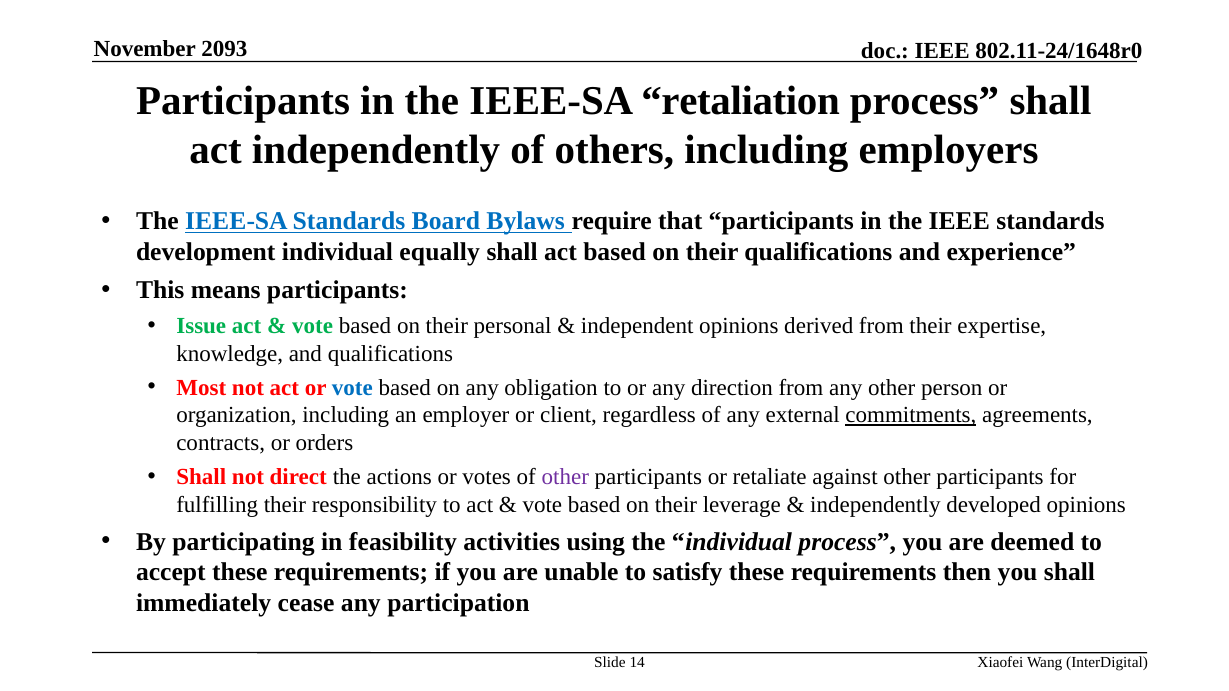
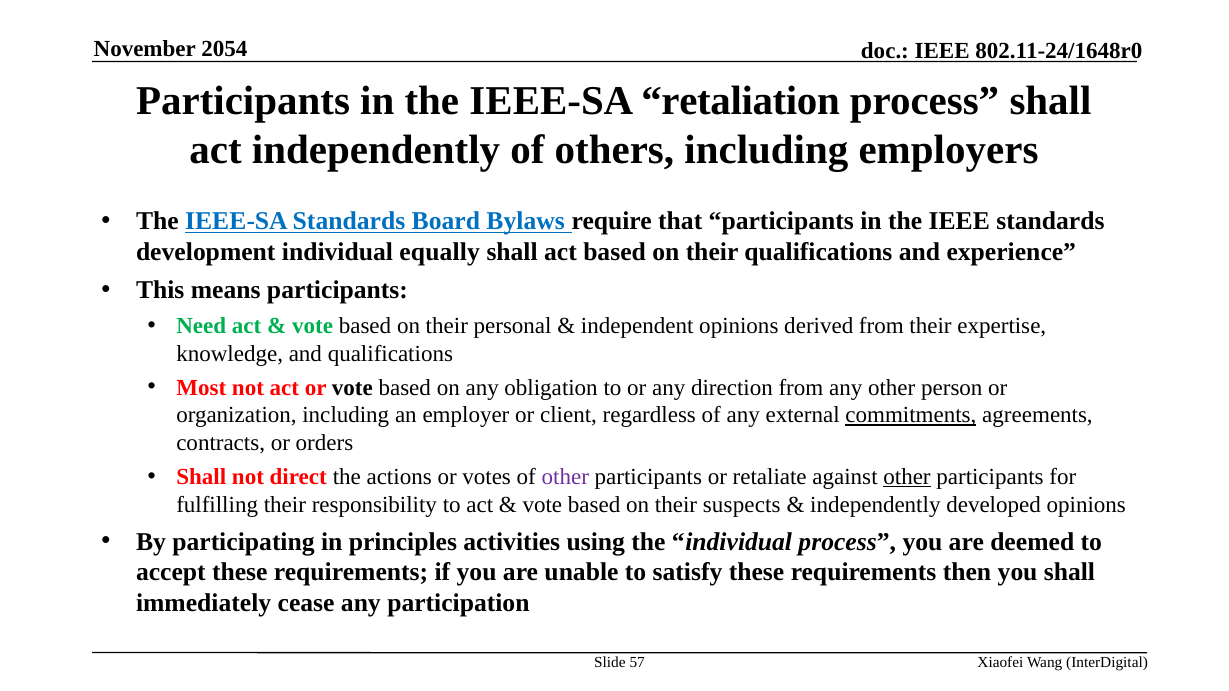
2093: 2093 -> 2054 (224, 49)
Issue: Issue -> Need (201, 326)
vote colour: blue -> black (352, 388)
other underline: none -> present (907, 477)
leverage: leverage -> suspects (742, 505)
feasibility: feasibility -> principles (403, 542)
14: 14 -> 57 (637, 663)
